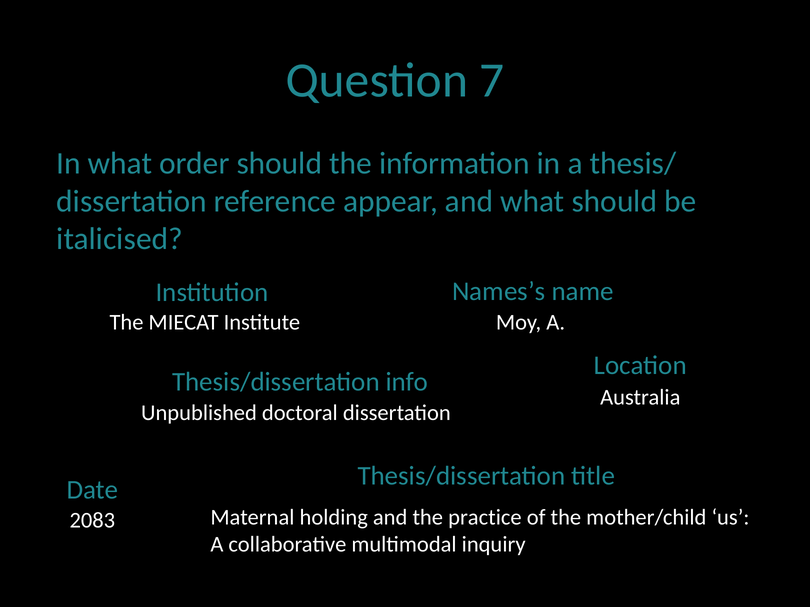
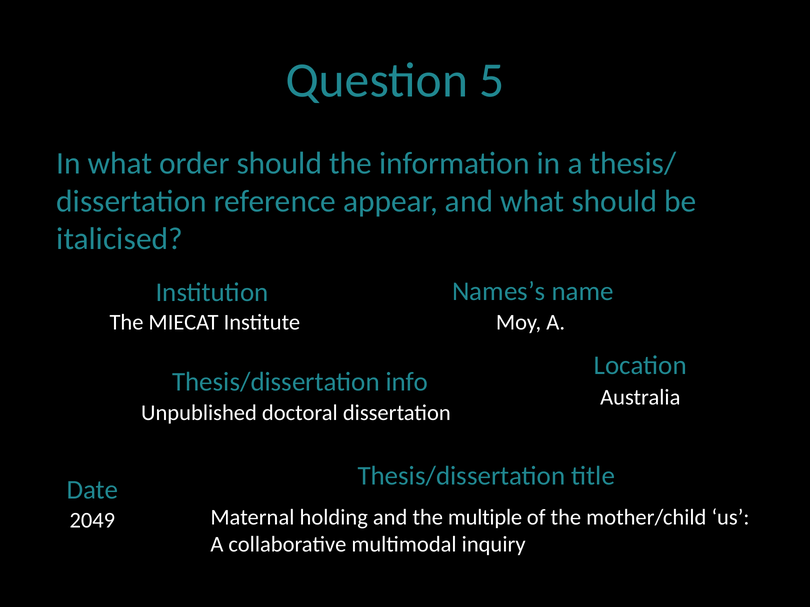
7: 7 -> 5 (492, 81)
2083: 2083 -> 2049 (92, 521)
practice: practice -> multiple (485, 518)
